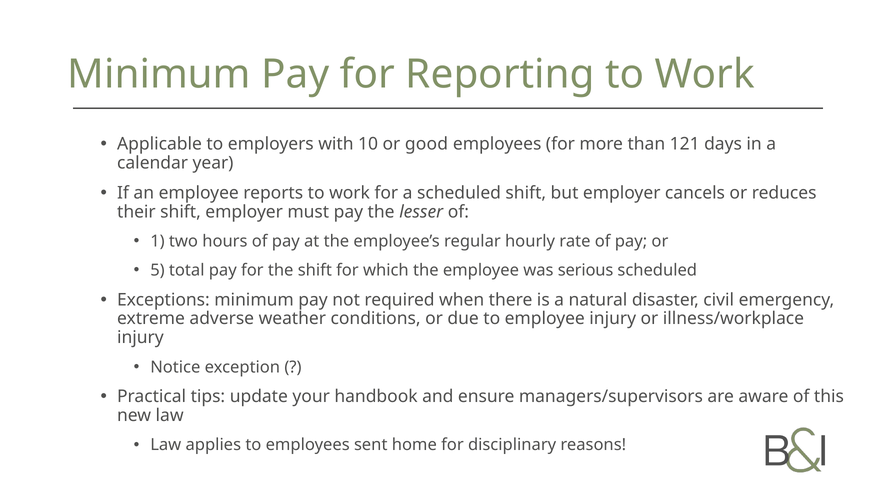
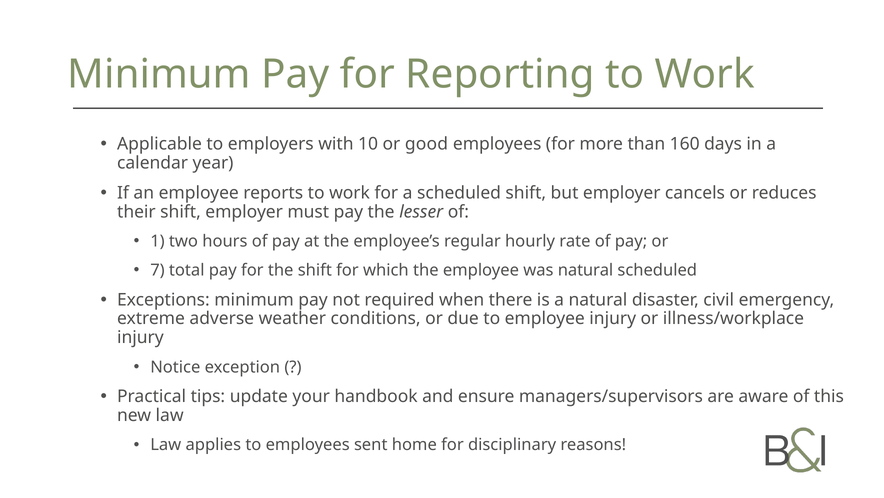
121: 121 -> 160 (685, 144)
5: 5 -> 7 (157, 270)
was serious: serious -> natural (586, 270)
